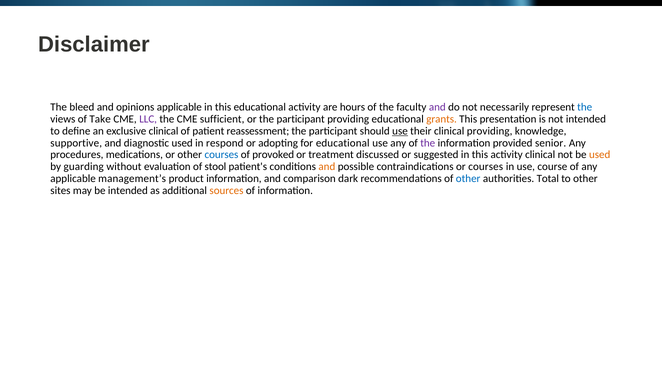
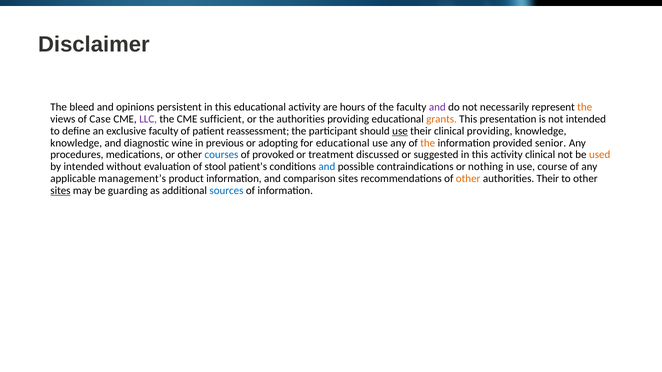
opinions applicable: applicable -> persistent (179, 107)
the colour: blue -> orange (585, 107)
Take: Take -> Case (100, 119)
or the participant: participant -> authorities (301, 119)
exclusive clinical: clinical -> faculty (164, 131)
supportive: supportive -> knowledge (76, 143)
diagnostic used: used -> wine (182, 143)
respond: respond -> previous (225, 143)
the colour: purple -> orange (428, 143)
by guarding: guarding -> intended (84, 167)
and colour: orange -> blue (327, 167)
or courses: courses -> nothing (486, 167)
comparison dark: dark -> sites (348, 179)
other colour: blue -> orange (468, 179)
authorities Total: Total -> Their (548, 179)
sites underline: none -> present (60, 191)
be intended: intended -> guarding (128, 191)
sources colour: orange -> blue (226, 191)
